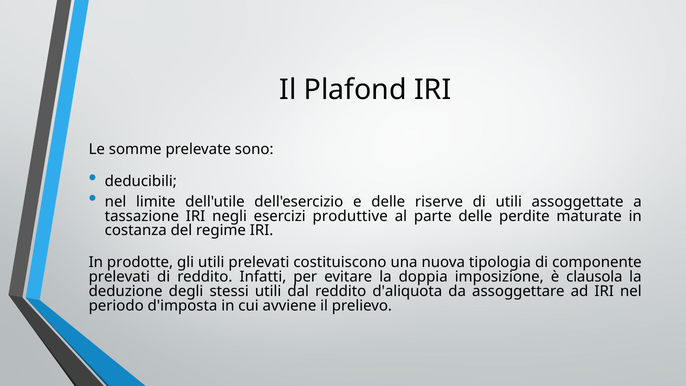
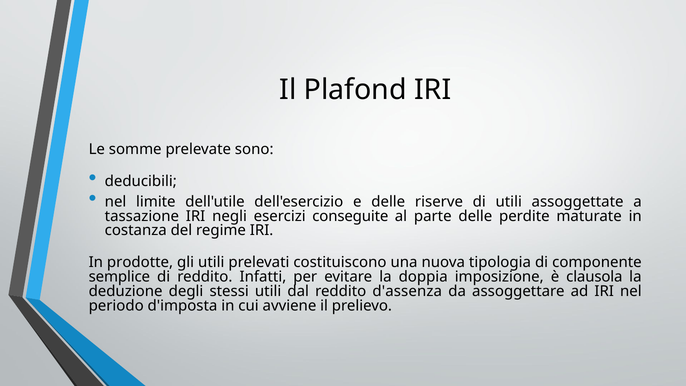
produttive: produttive -> conseguite (350, 216)
prelevati: prelevati -> semplice (119, 277)
d'aliquota: d'aliquota -> d'assenza (407, 291)
